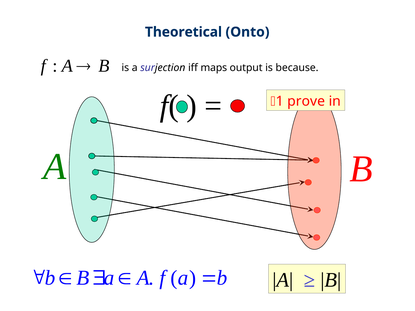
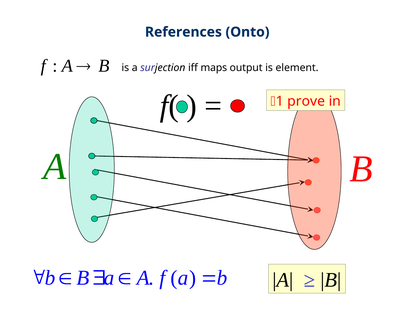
Theoretical: Theoretical -> References (183, 32)
because: because -> element (297, 68)
